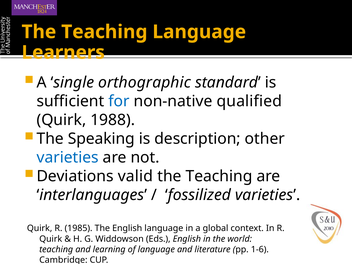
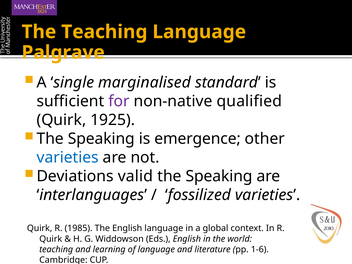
Learners: Learners -> Palgrave (63, 52)
orthographic: orthographic -> marginalised (145, 82)
for colour: blue -> purple (119, 101)
1988: 1988 -> 1925 (113, 120)
description: description -> emergence (198, 139)
Teaching: Teaching -> Speaking (219, 176)
